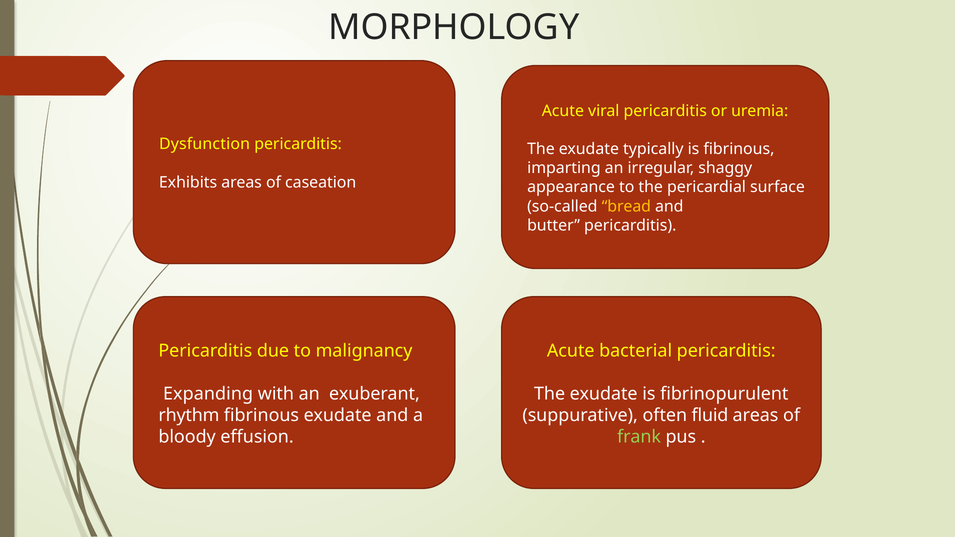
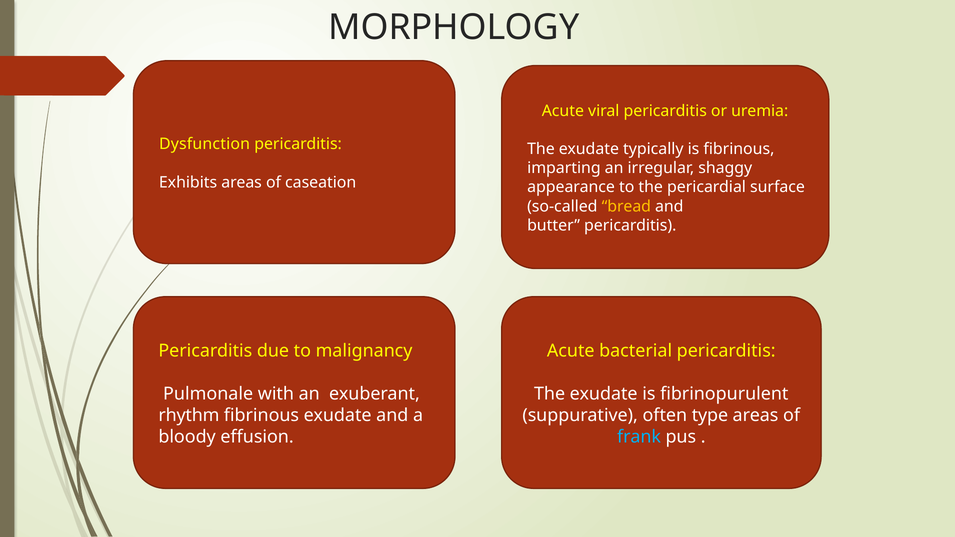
Expanding: Expanding -> Pulmonale (208, 394)
fluid: fluid -> type (710, 415)
frank colour: light green -> light blue (639, 437)
